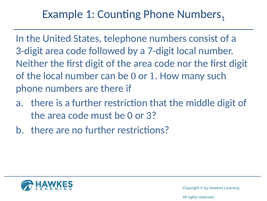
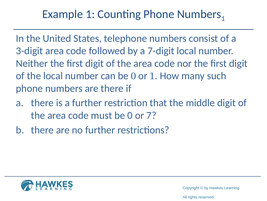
3: 3 -> 7 (151, 115)
